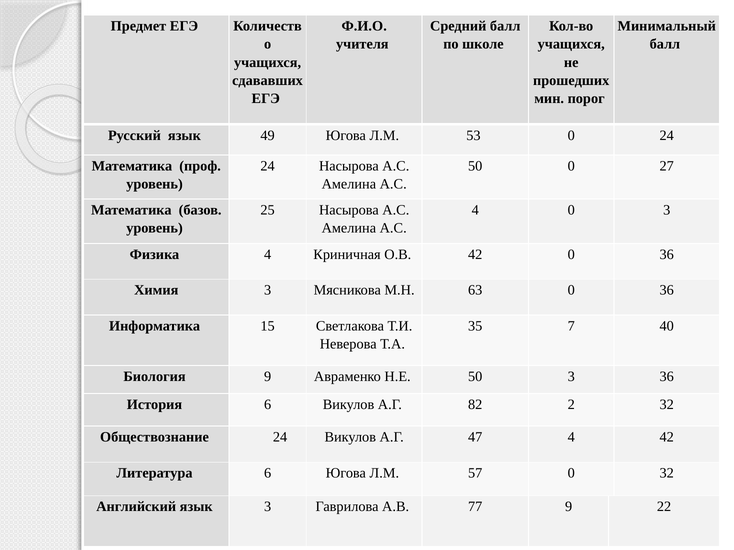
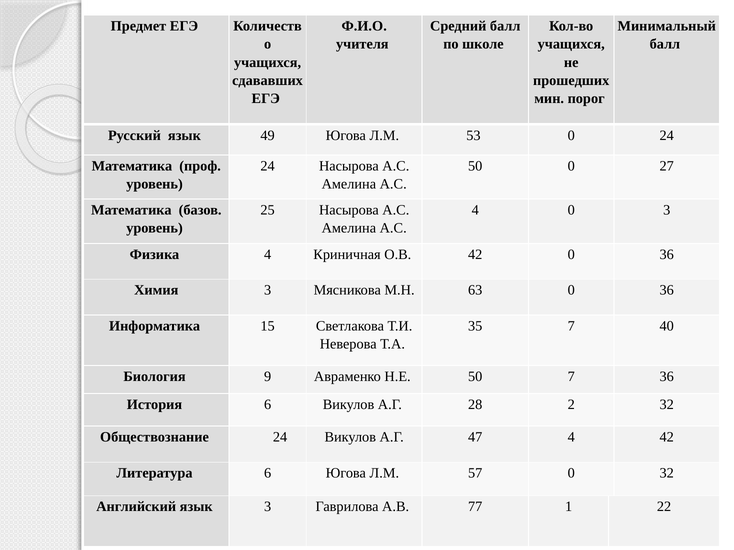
50 3: 3 -> 7 (571, 377)
82: 82 -> 28 (475, 405)
77 9: 9 -> 1 (569, 507)
